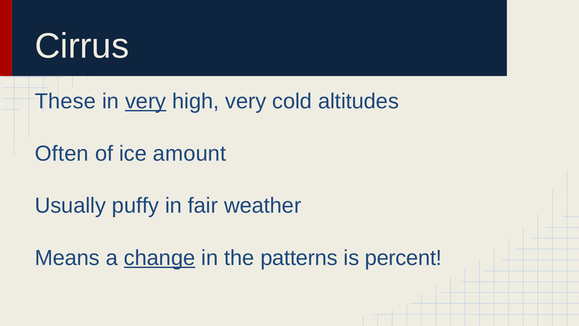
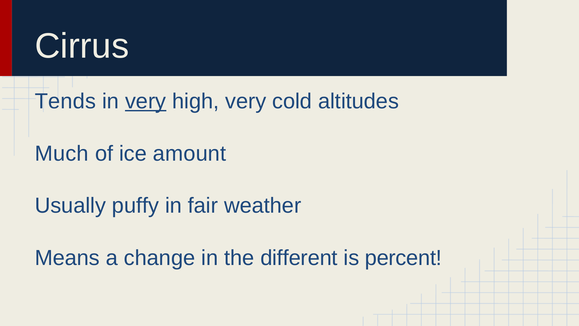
These: These -> Tends (65, 101)
Often: Often -> Much (62, 153)
change underline: present -> none (160, 258)
patterns: patterns -> different (299, 258)
